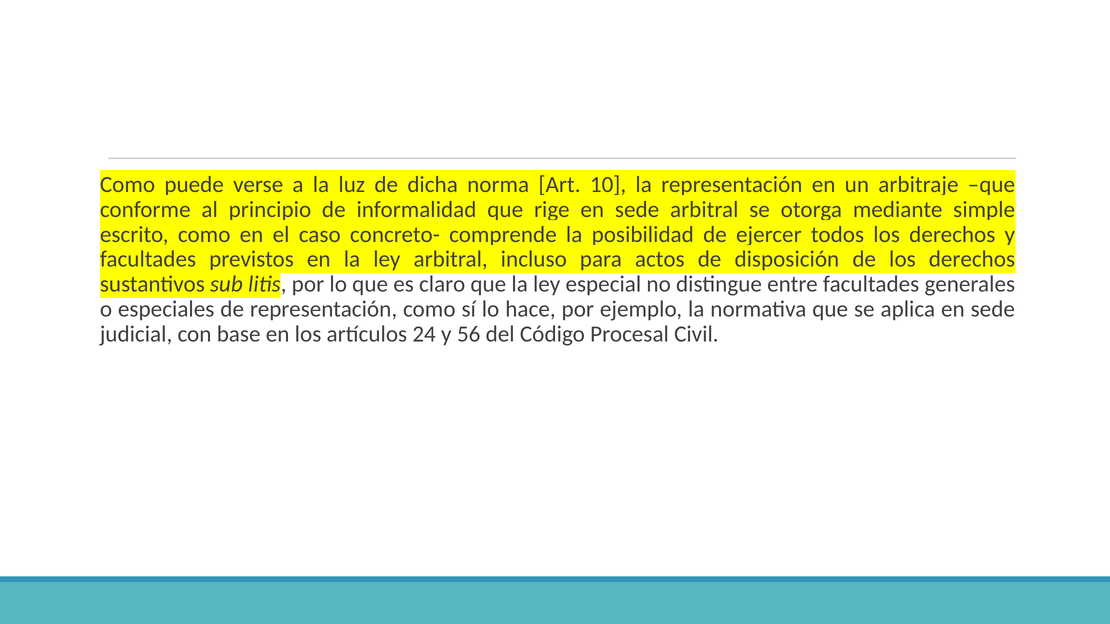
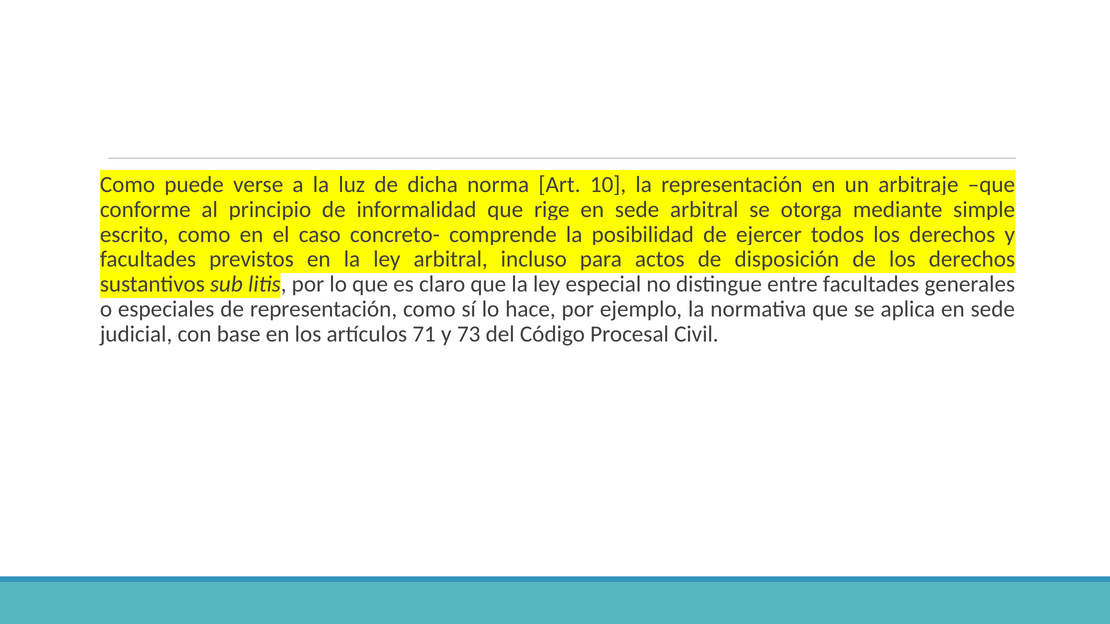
24: 24 -> 71 (424, 334)
56: 56 -> 73 (469, 334)
